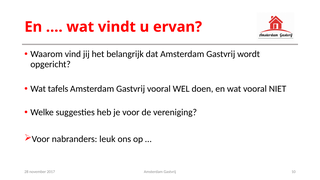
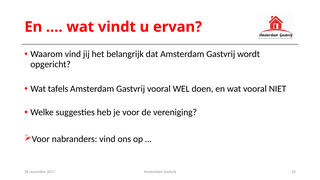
nabranders leuk: leuk -> vind (107, 139)
